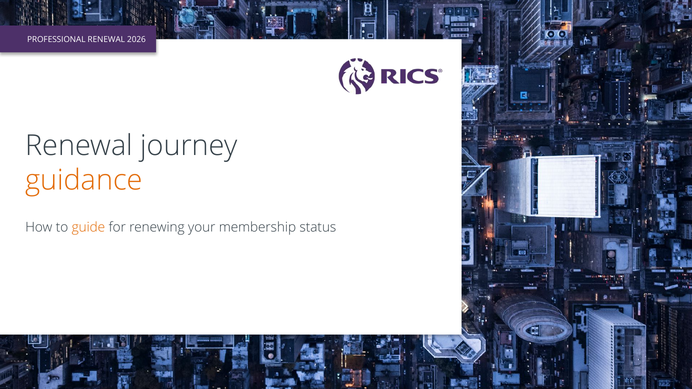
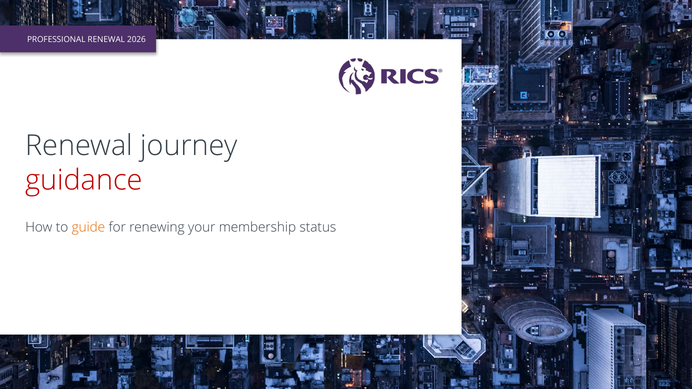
guidance colour: orange -> red (84, 180)
